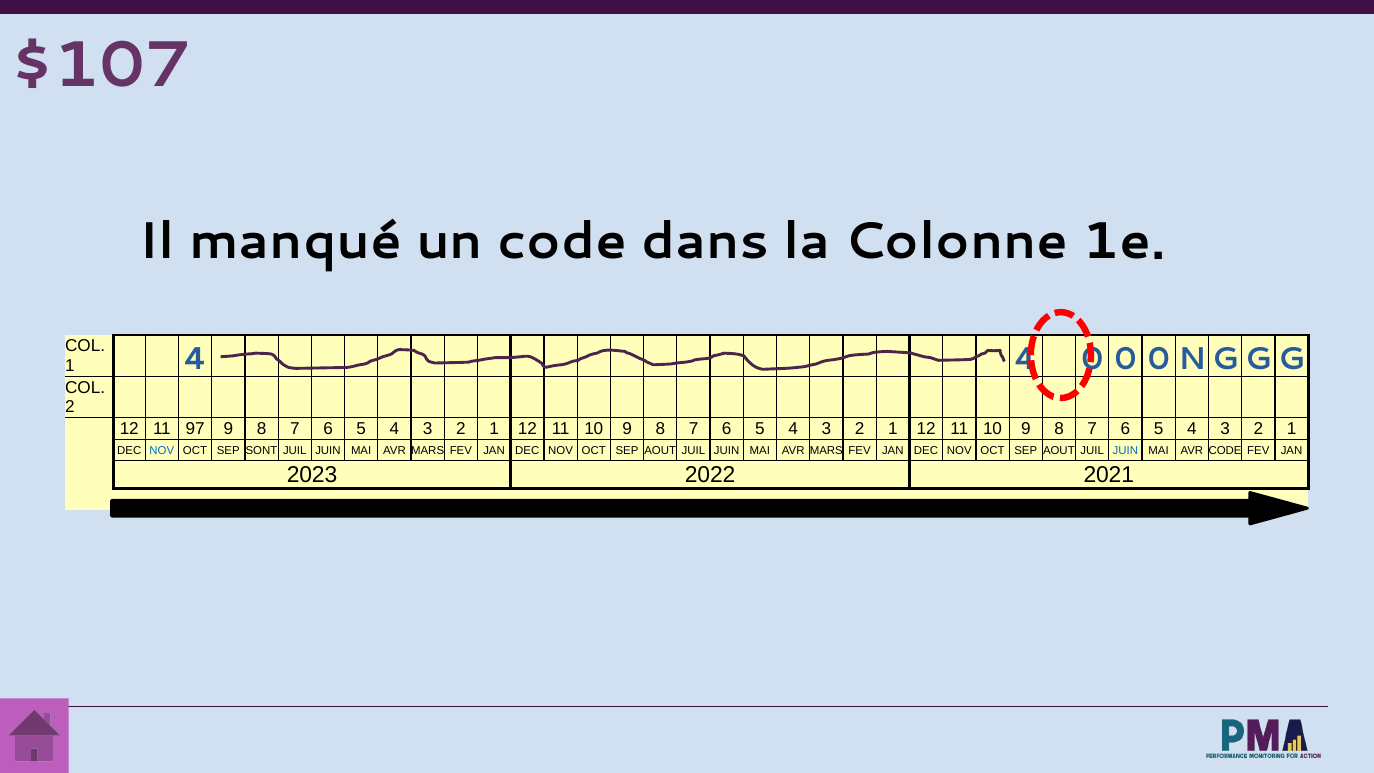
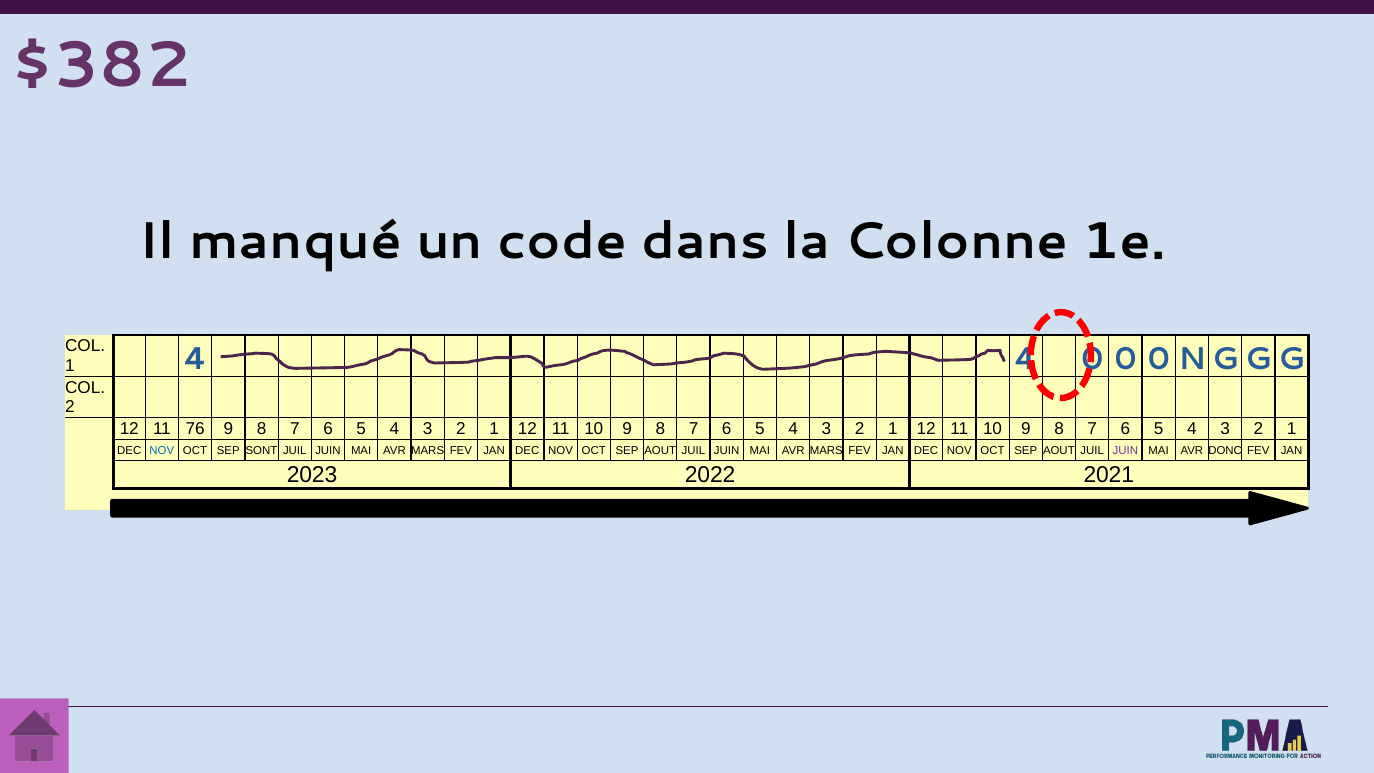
$107: $107 -> $382 (101, 65)
97: 97 -> 76 (195, 429)
JUIN colour: blue -> purple (1125, 450)
AVR CODE: CODE -> DONC (1225, 450)
